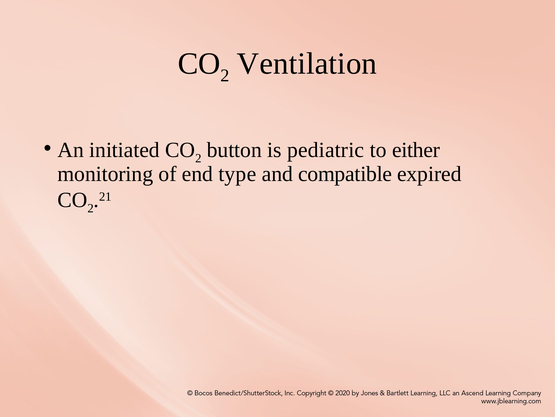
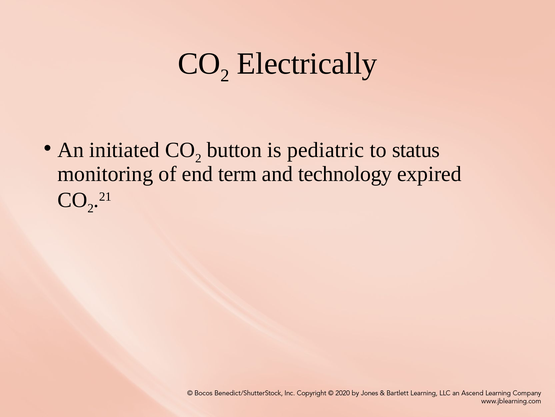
Ventilation: Ventilation -> Electrically (307, 64)
either: either -> status (416, 150)
type: type -> term (238, 174)
compatible: compatible -> technology (345, 174)
